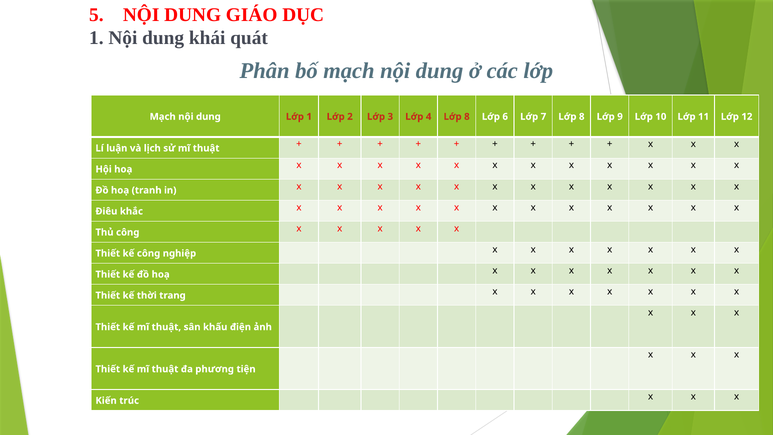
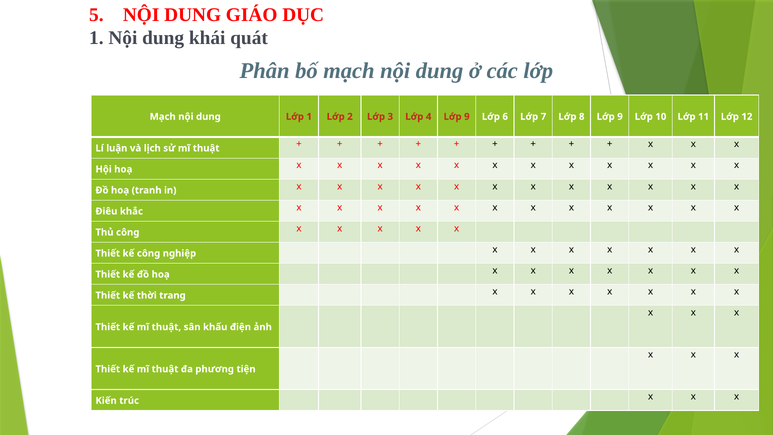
4 Lớp 8: 8 -> 9 (467, 117)
